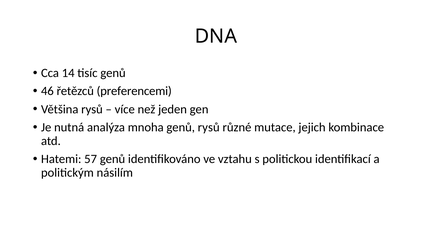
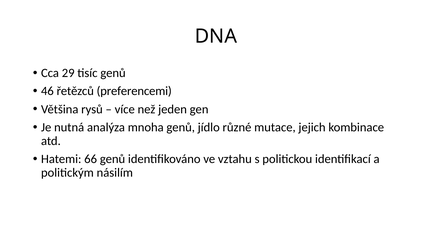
14: 14 -> 29 (68, 73)
genů rysů: rysů -> jídlo (209, 127)
57: 57 -> 66 (91, 159)
